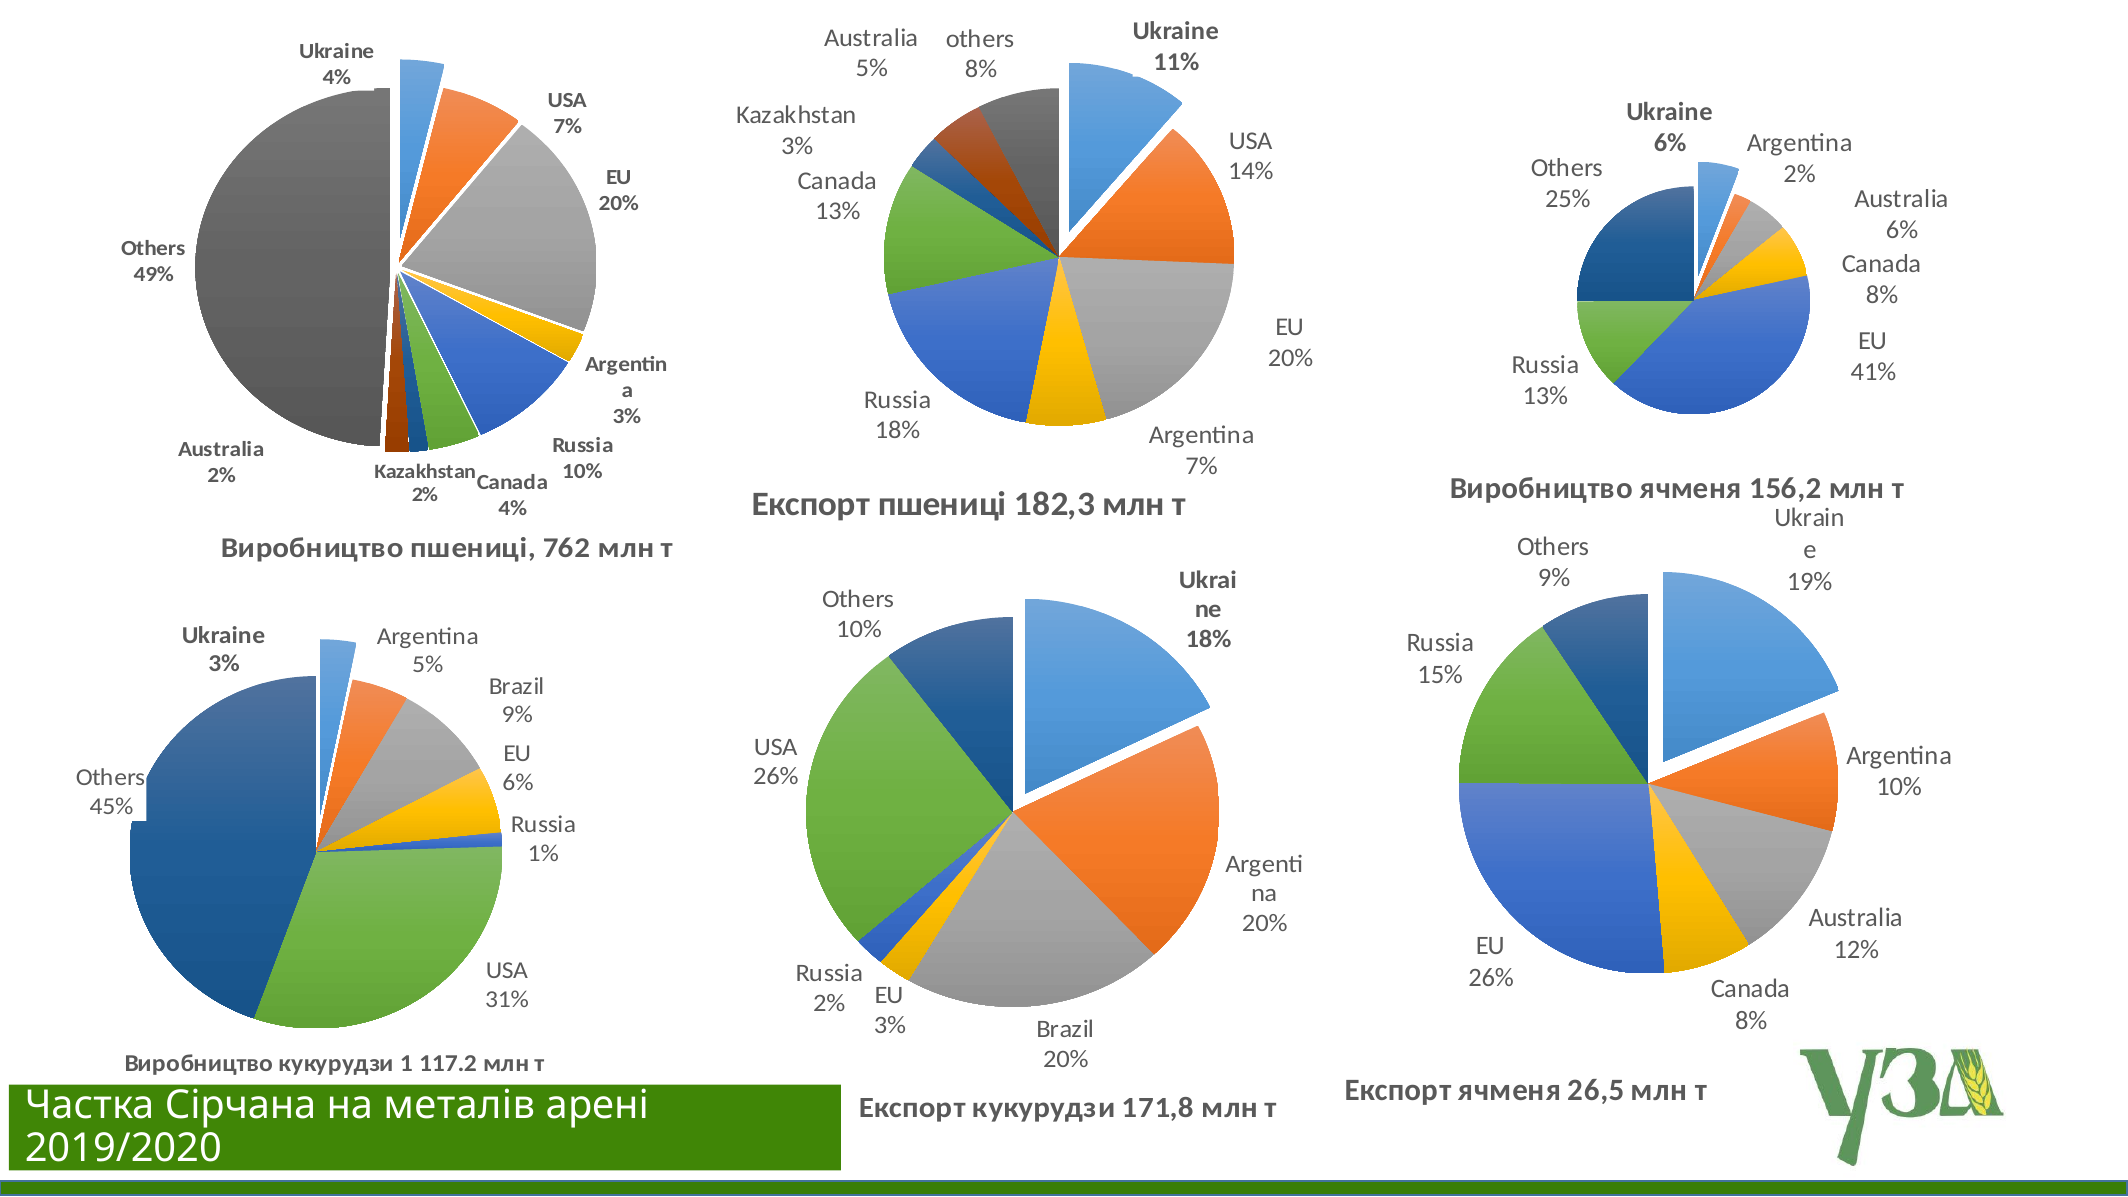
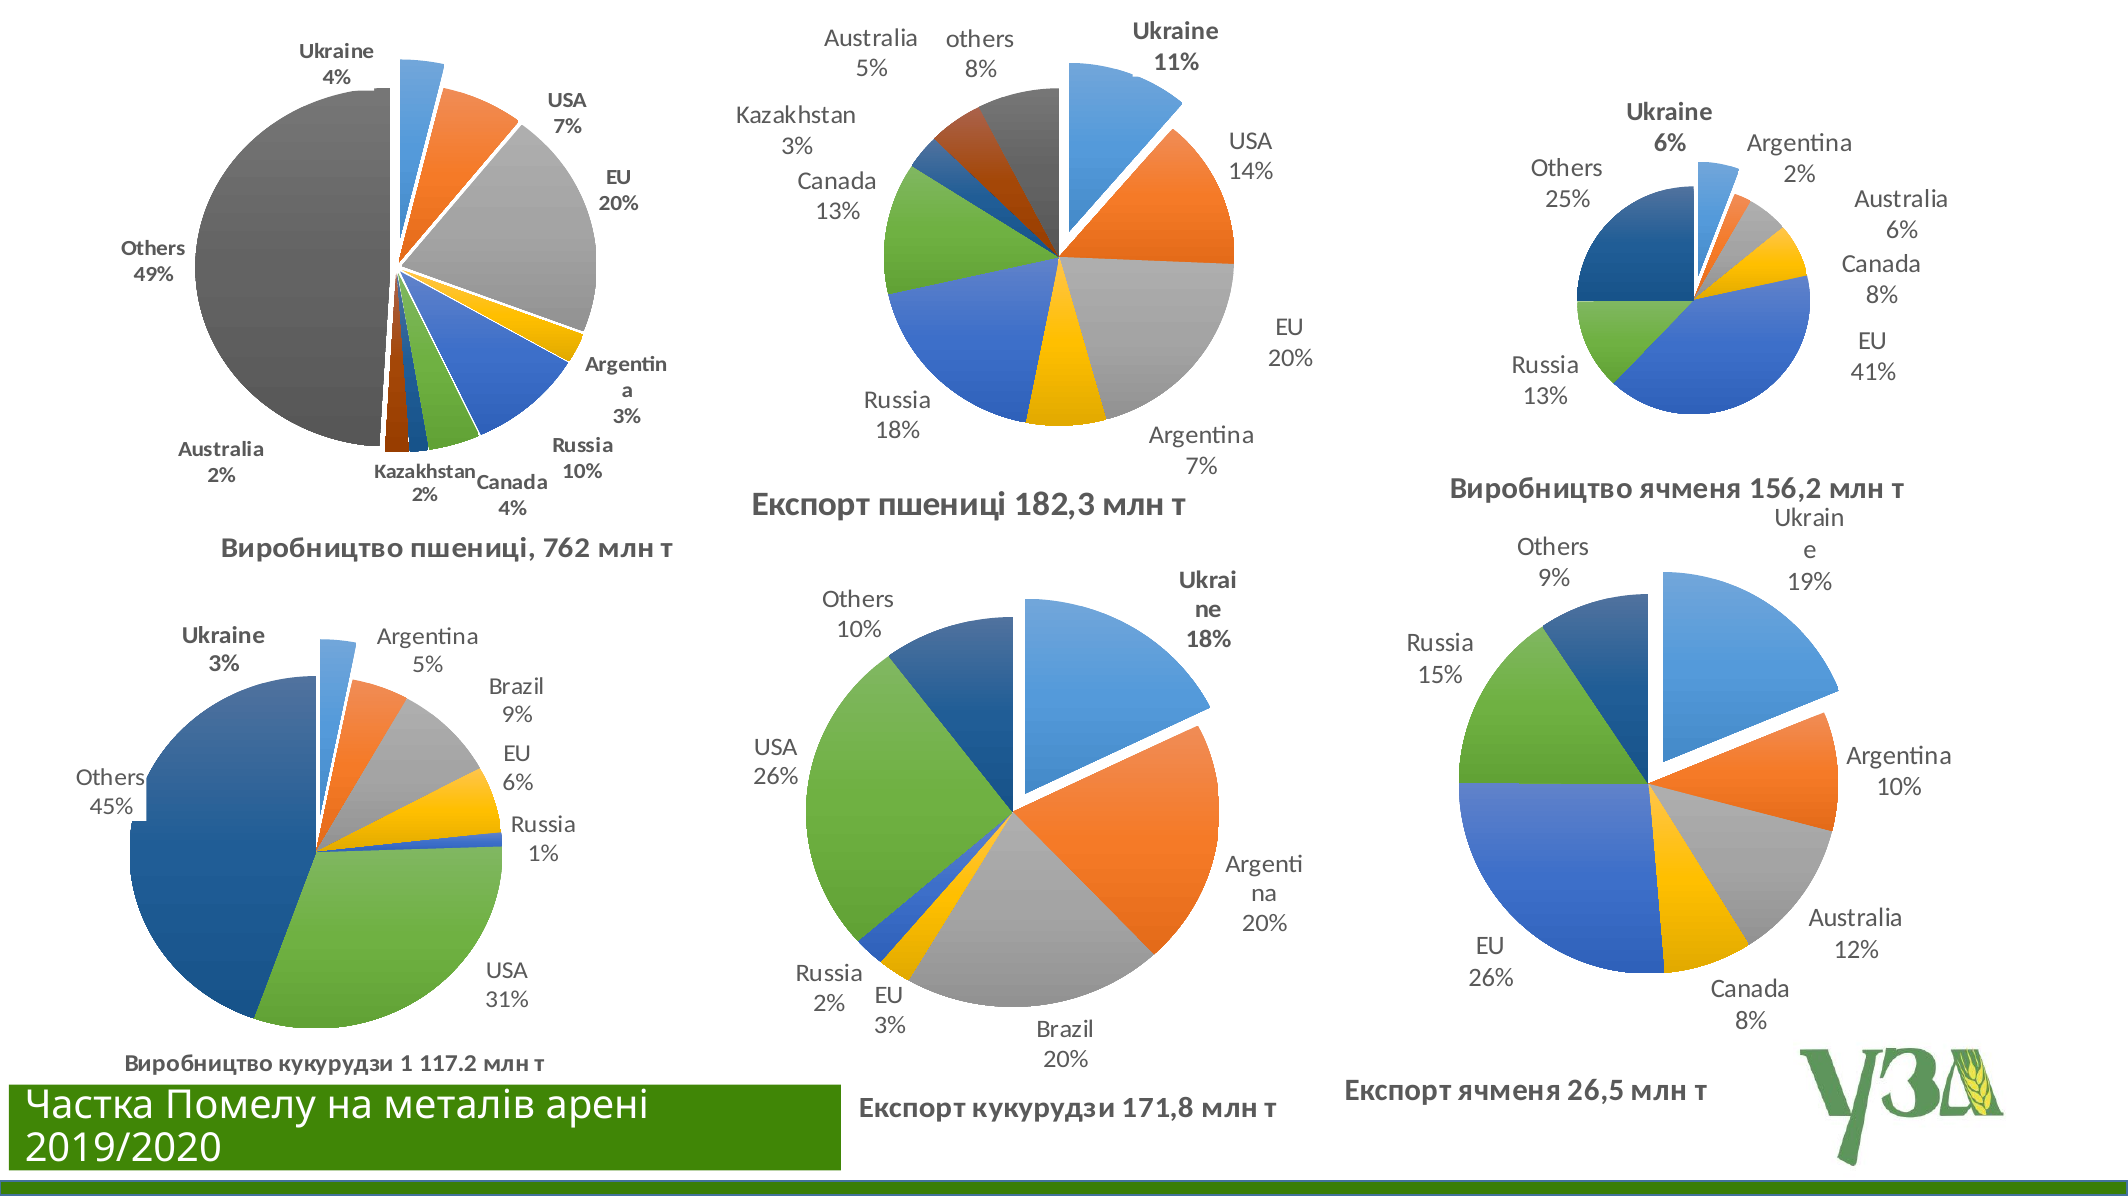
Сірчана: Сірчана -> Помелу (240, 1106)
